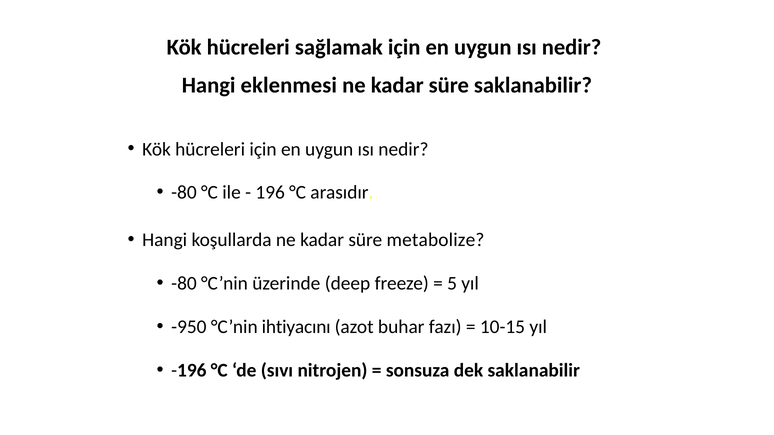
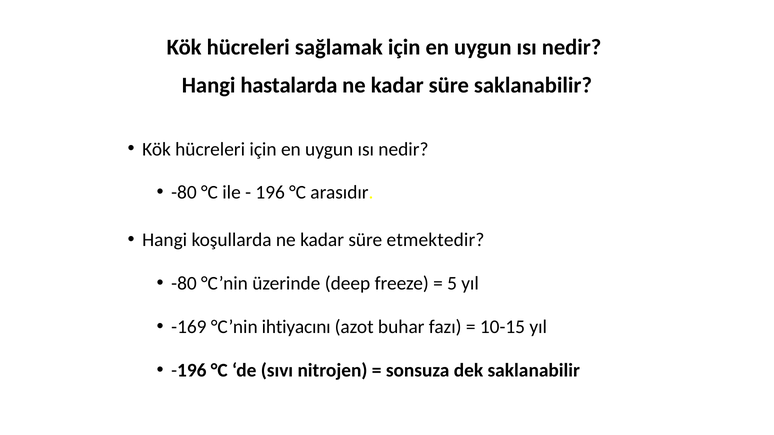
eklenmesi: eklenmesi -> hastalarda (289, 85)
metabolize: metabolize -> etmektedir (436, 240)
-950: -950 -> -169 (189, 327)
